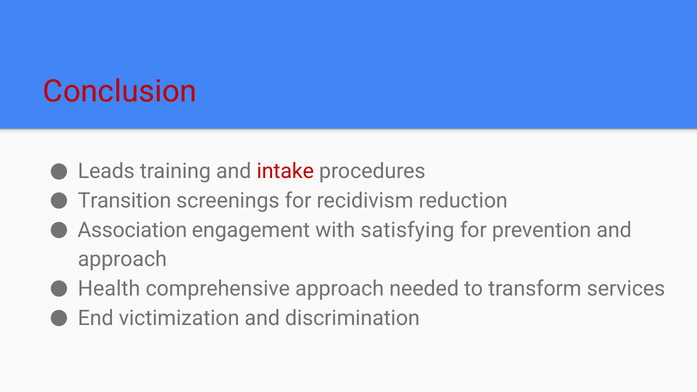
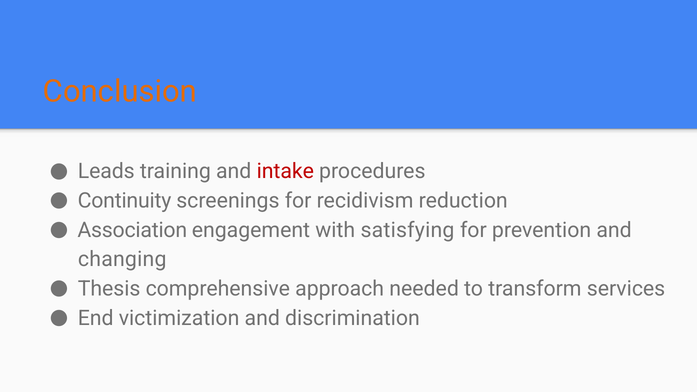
Conclusion colour: red -> orange (120, 91)
Transition: Transition -> Continuity (125, 201)
approach: approach -> changing (122, 259)
Health: Health -> Thesis (109, 289)
